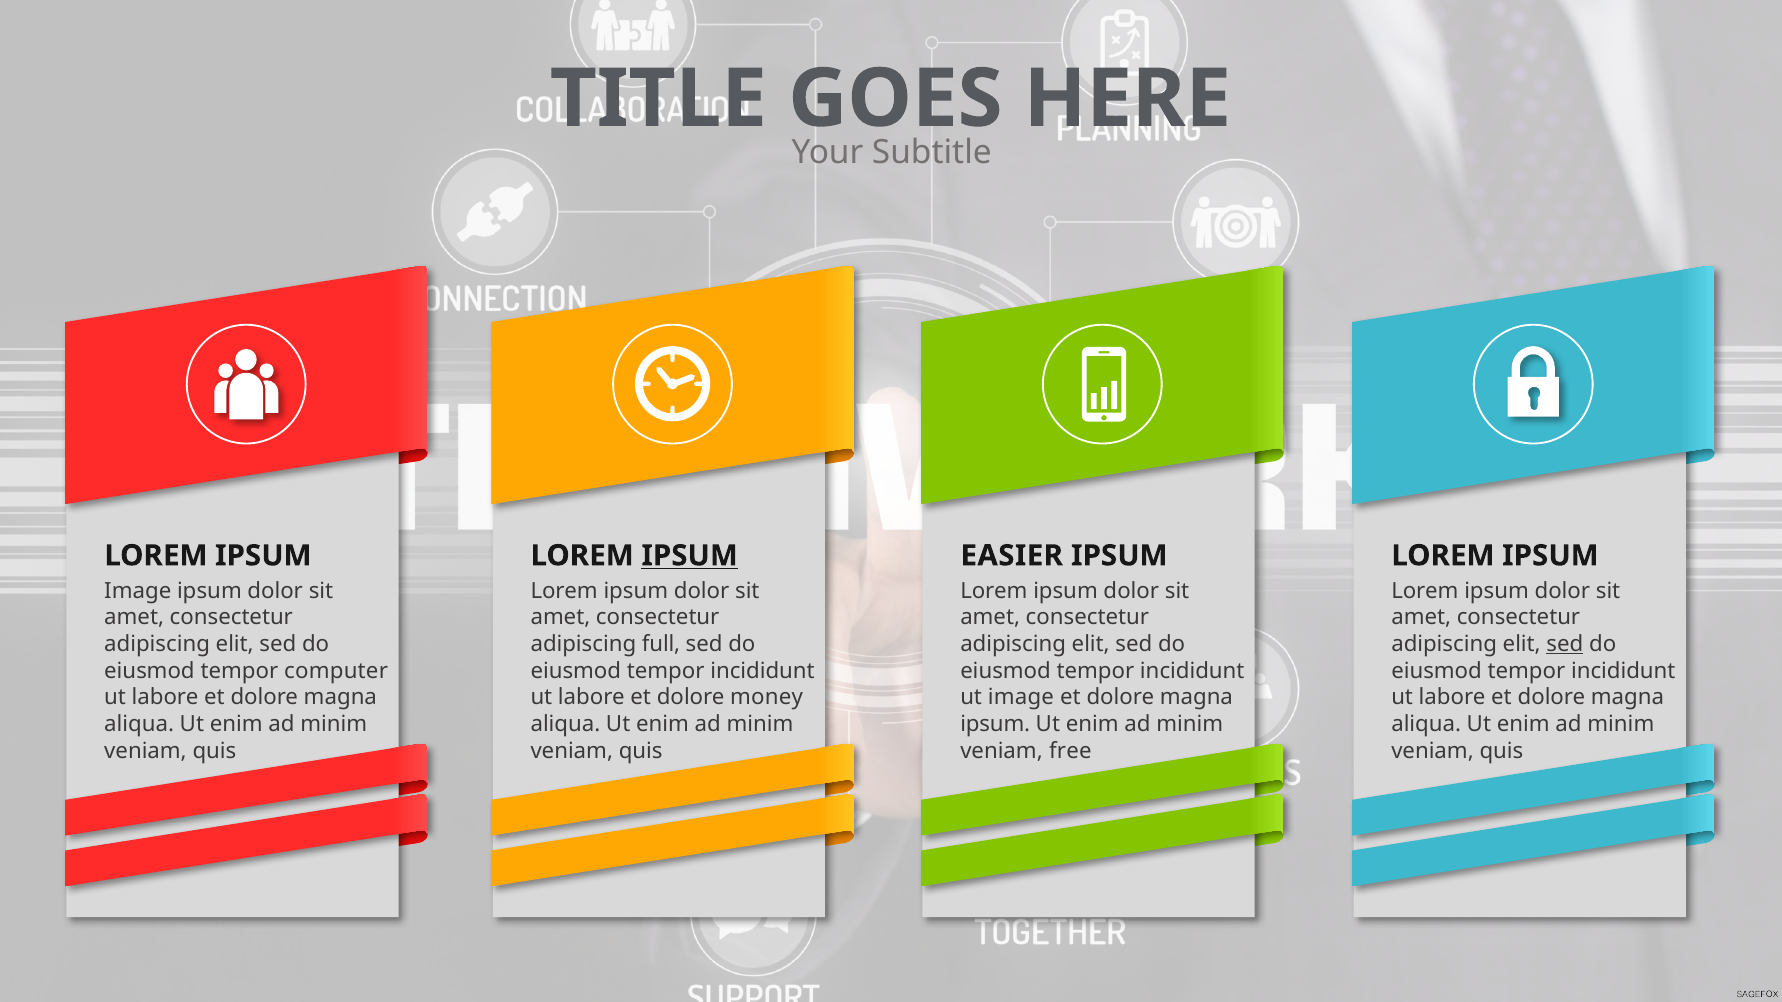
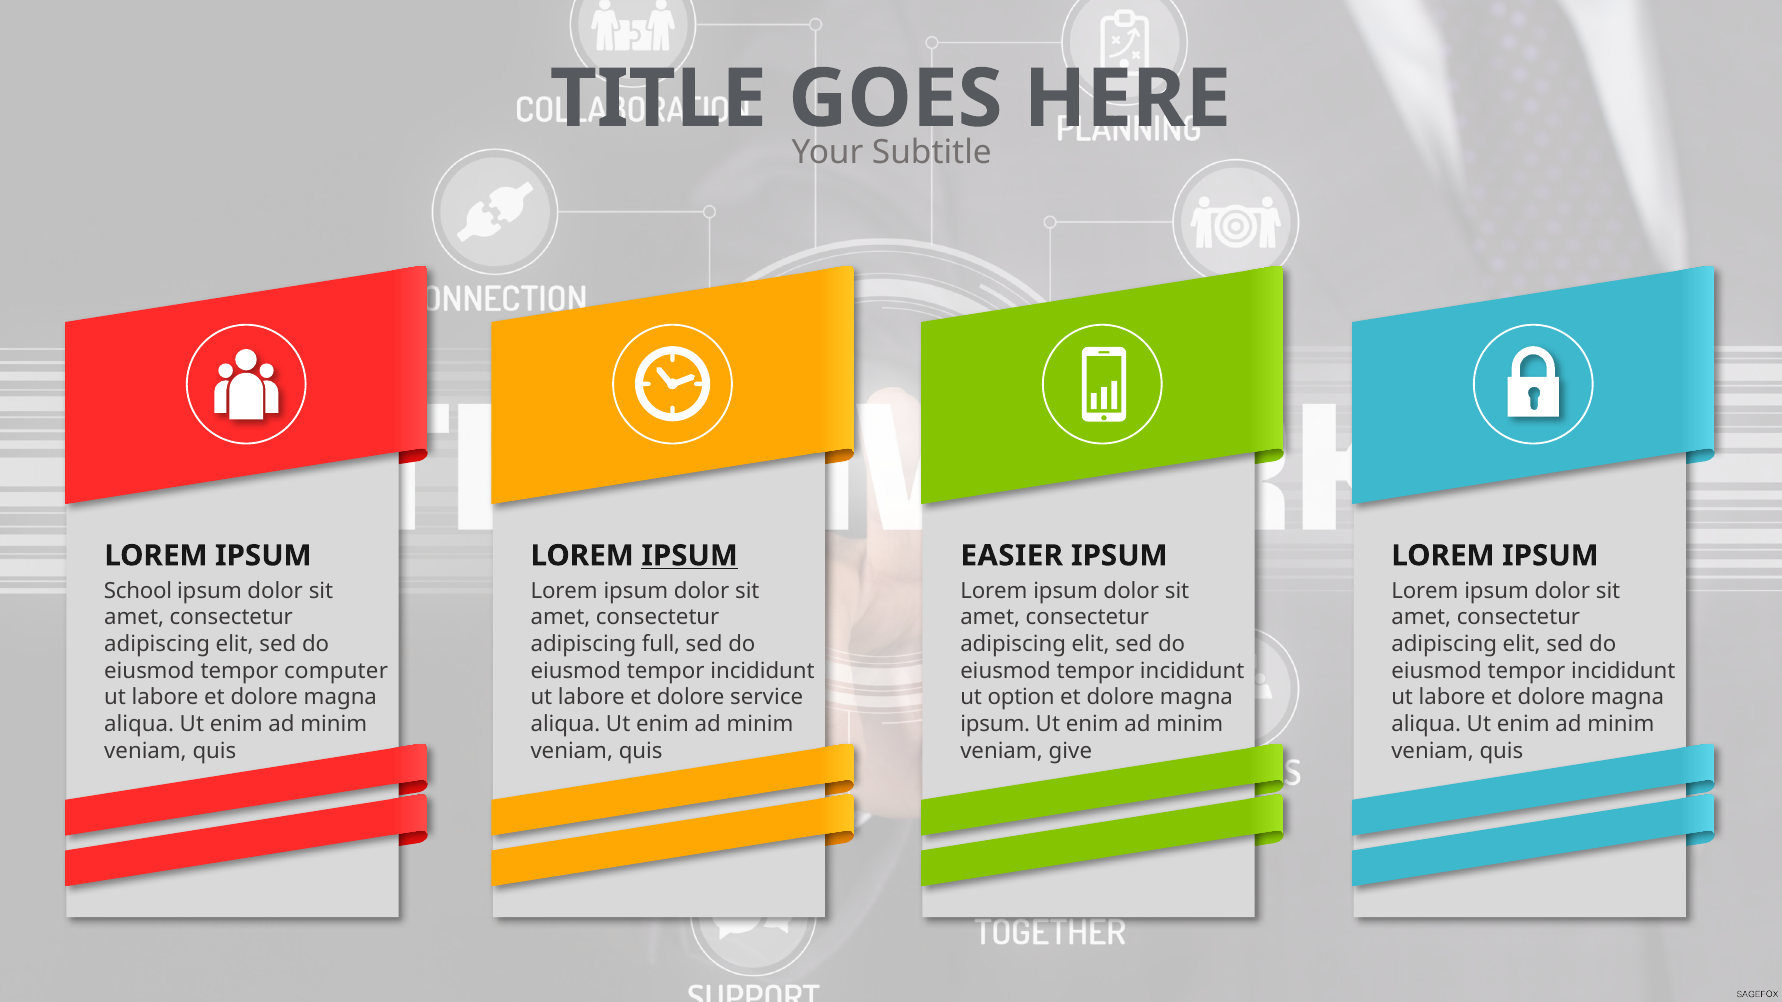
Image: Image -> School (138, 591)
sed underline: present -> none (1565, 644)
money: money -> service (767, 698)
ut image: image -> option (1021, 698)
free: free -> give (1070, 751)
